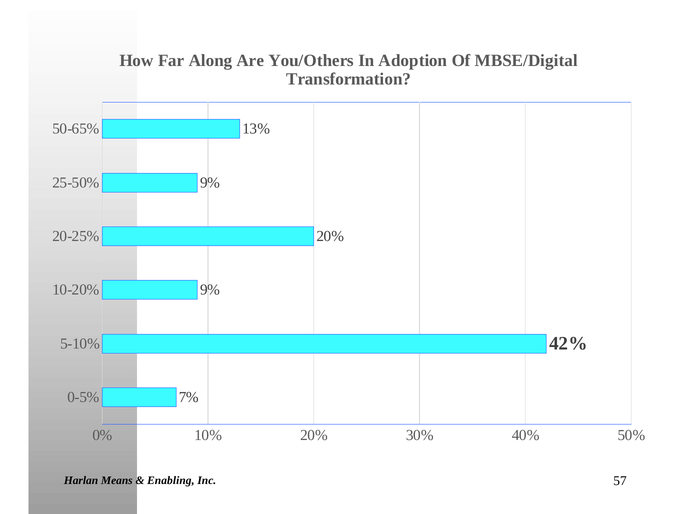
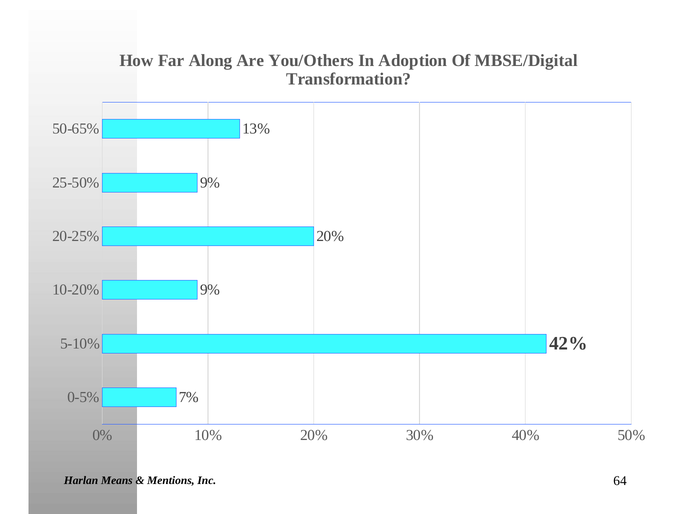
Enabling: Enabling -> Mentions (171, 480)
57: 57 -> 64 (620, 480)
